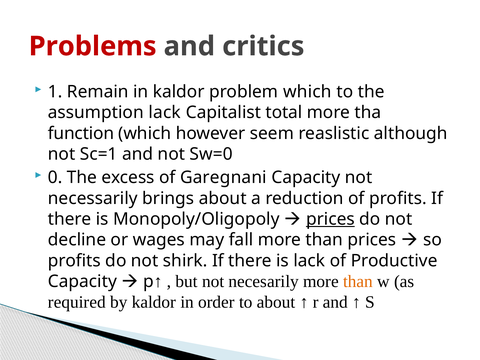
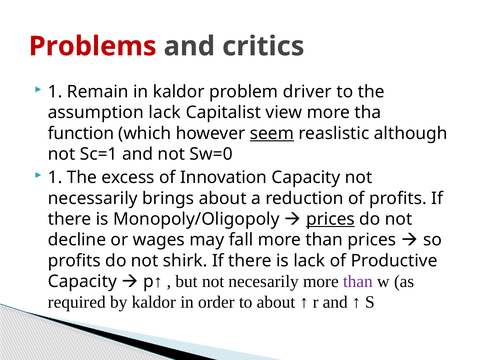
problem which: which -> driver (307, 92)
total: total -> view (284, 113)
seem underline: none -> present (272, 133)
0: 0 -> 1 (55, 178)
Garegnani: Garegnani -> Innovation (224, 178)
than colour: orange -> purple (358, 281)
